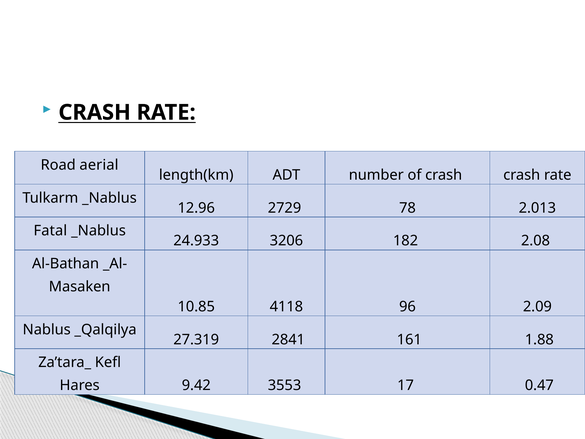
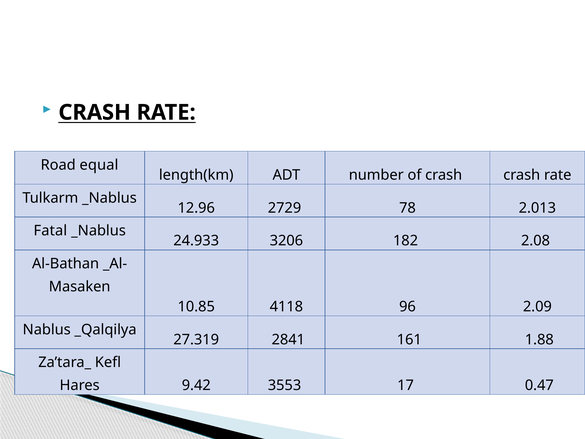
aerial: aerial -> equal (99, 165)
